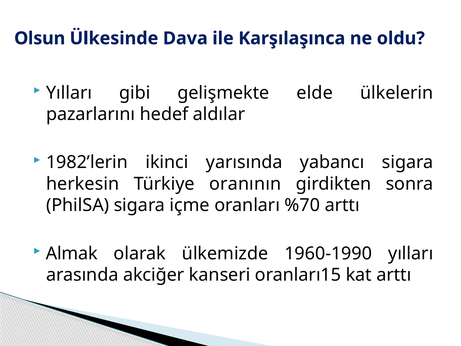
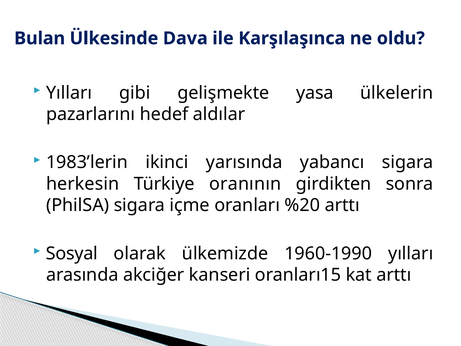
Olsun: Olsun -> Bulan (40, 38)
elde: elde -> yasa (315, 93)
1982’lerin: 1982’lerin -> 1983’lerin (87, 162)
%70: %70 -> %20 (302, 205)
Almak: Almak -> Sosyal (72, 253)
